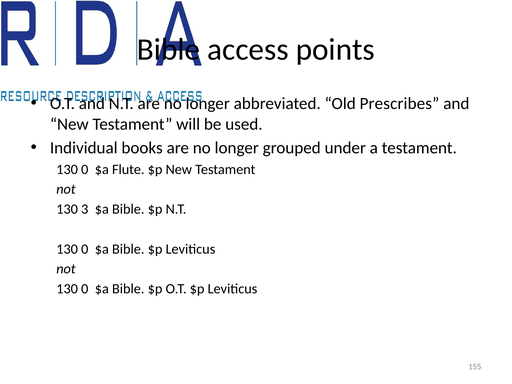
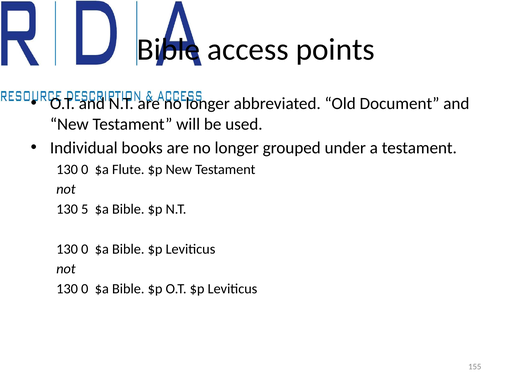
Prescribes: Prescribes -> Document (400, 104)
3: 3 -> 5 (85, 209)
